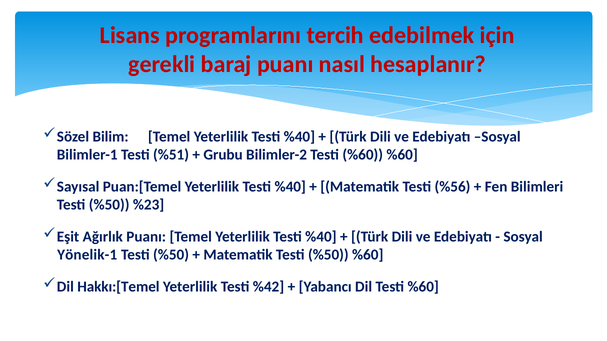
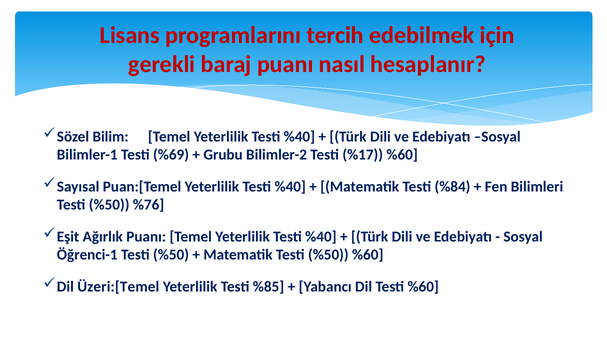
%51: %51 -> %69 (171, 155)
Bilimler-2 Testi %60: %60 -> %17 (363, 155)
%56: %56 -> %84 (453, 187)
%23: %23 -> %76 (149, 205)
Yönelik-1: Yönelik-1 -> Öğrenci-1 (87, 255)
Hakkı:[Temel: Hakkı:[Temel -> Üzeri:[Temel (118, 287)
%42: %42 -> %85 (269, 287)
